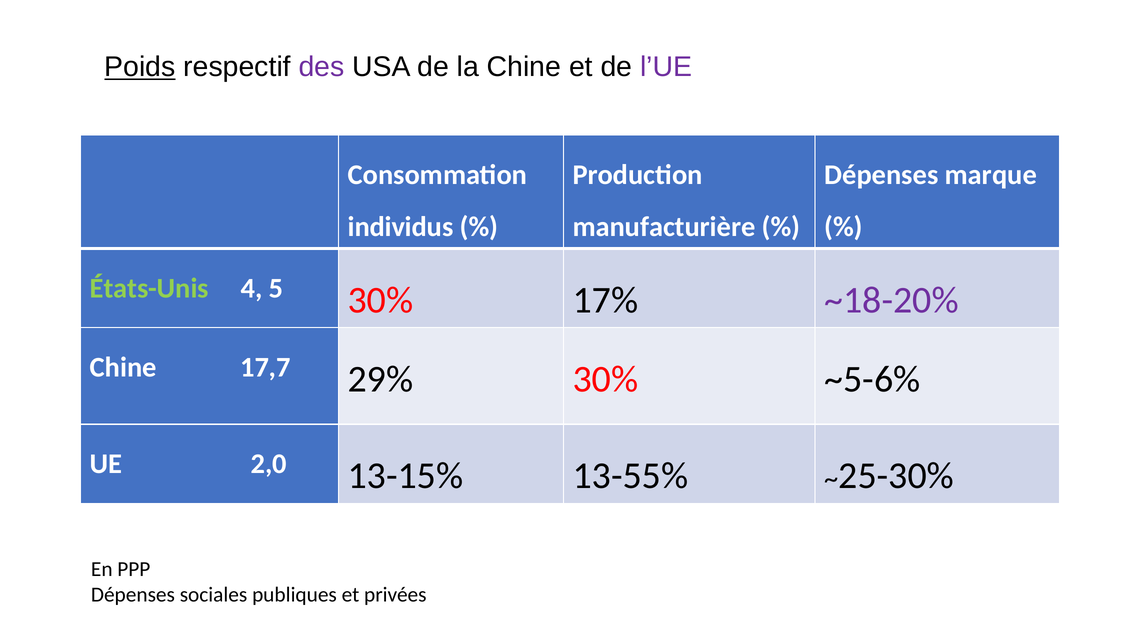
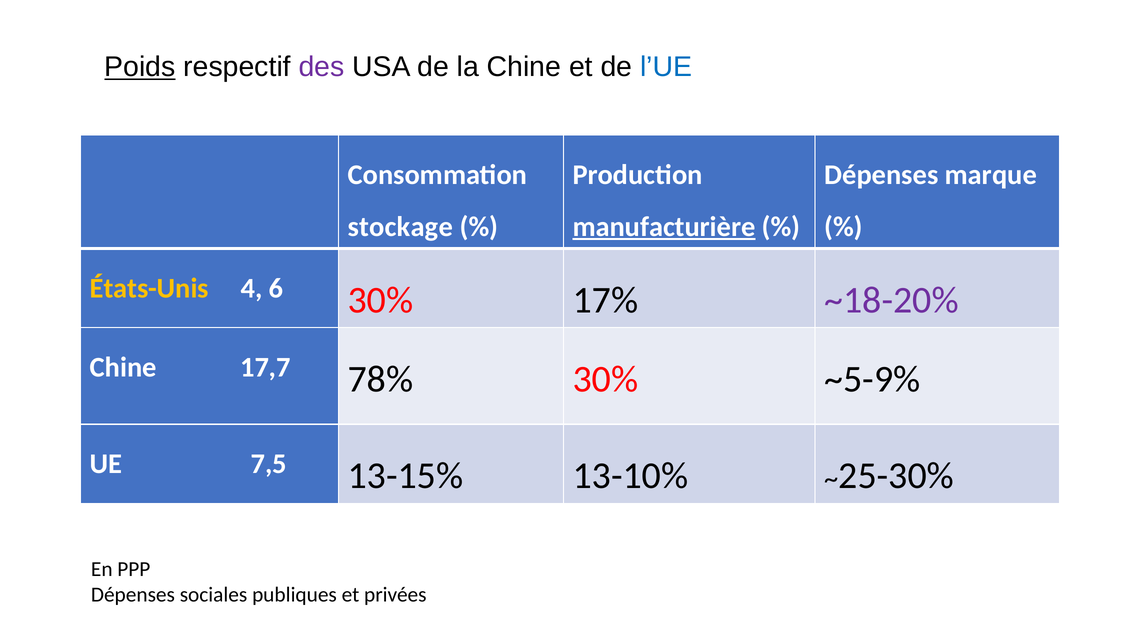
l’UE colour: purple -> blue (666, 67)
individus: individus -> stockage (400, 227)
manufacturière underline: none -> present (664, 227)
États-Unis colour: light green -> yellow (149, 288)
5: 5 -> 6 (276, 288)
29%: 29% -> 78% (380, 379)
~5-6%: ~5-6% -> ~5-9% (872, 379)
2,0: 2,0 -> 7,5 (269, 464)
13-55%: 13-55% -> 13-10% (631, 476)
